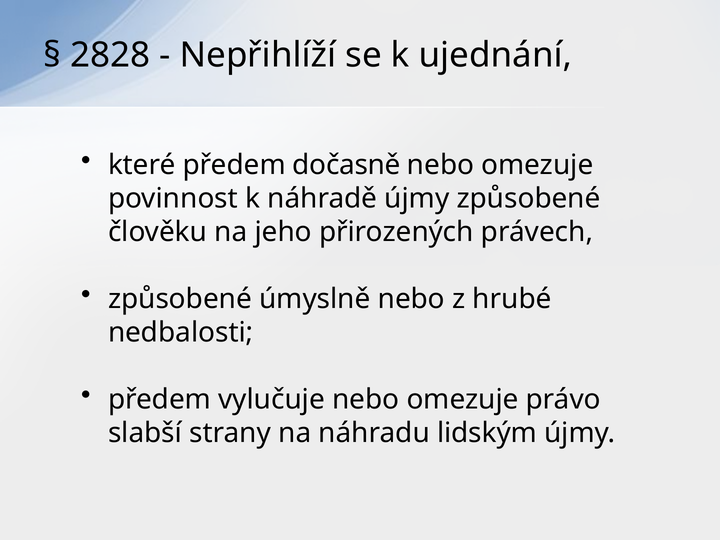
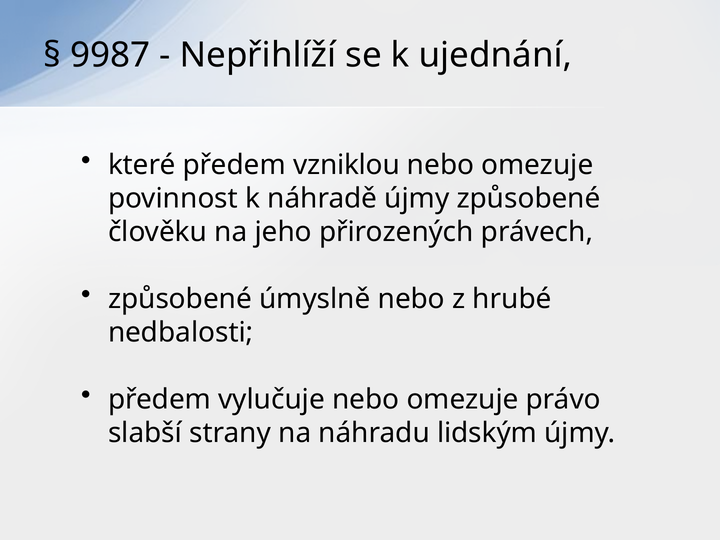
2828: 2828 -> 9987 (110, 55)
dočasně: dočasně -> vzniklou (347, 165)
